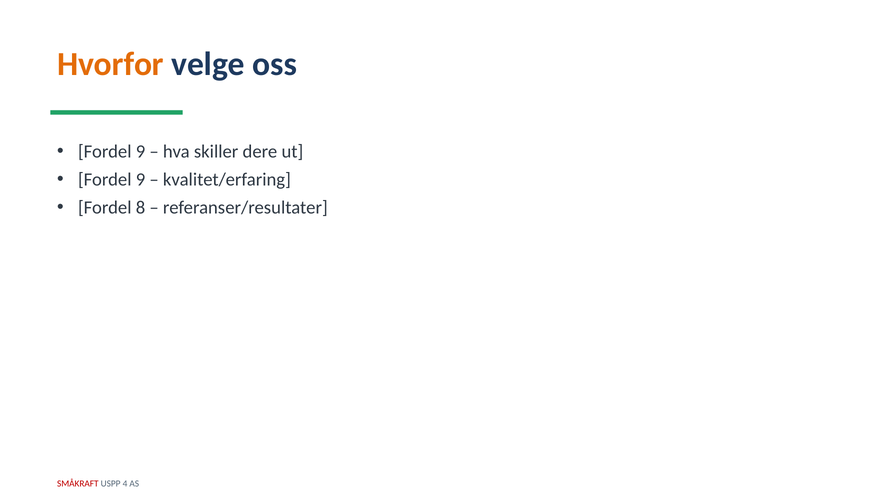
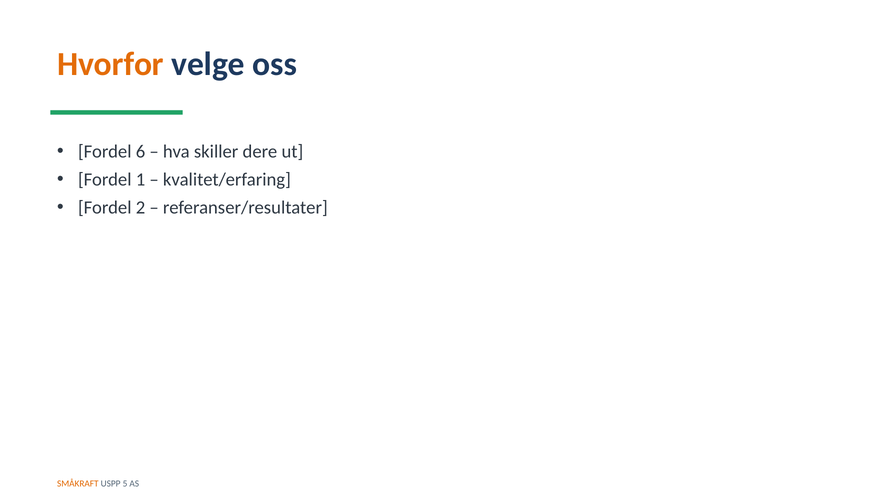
9: 9 -> 6 (141, 152)
9: 9 -> 1 (141, 180)
8: 8 -> 2 (141, 208)
SMÅKRAFT colour: red -> orange (78, 484)
4: 4 -> 5 (125, 484)
